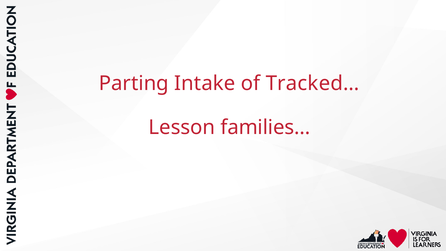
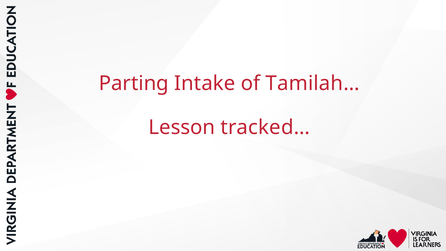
Tracked…: Tracked… -> Tamilah… (313, 83)
families…: families… -> tracked… (265, 128)
